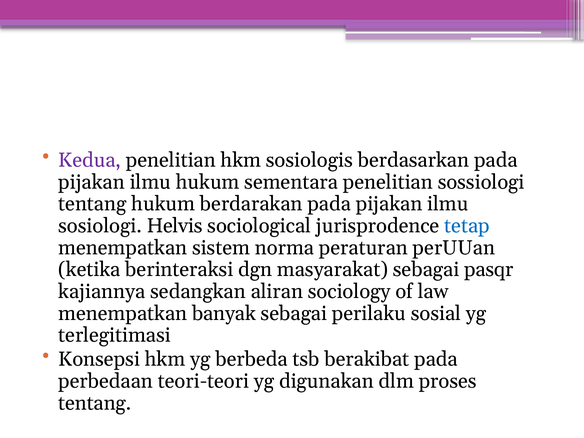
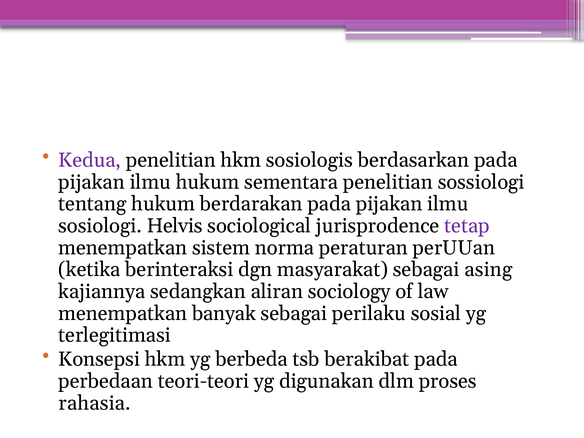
tetap colour: blue -> purple (467, 226)
pasqr: pasqr -> asing (488, 270)
tentang: tentang -> rahasia (95, 403)
